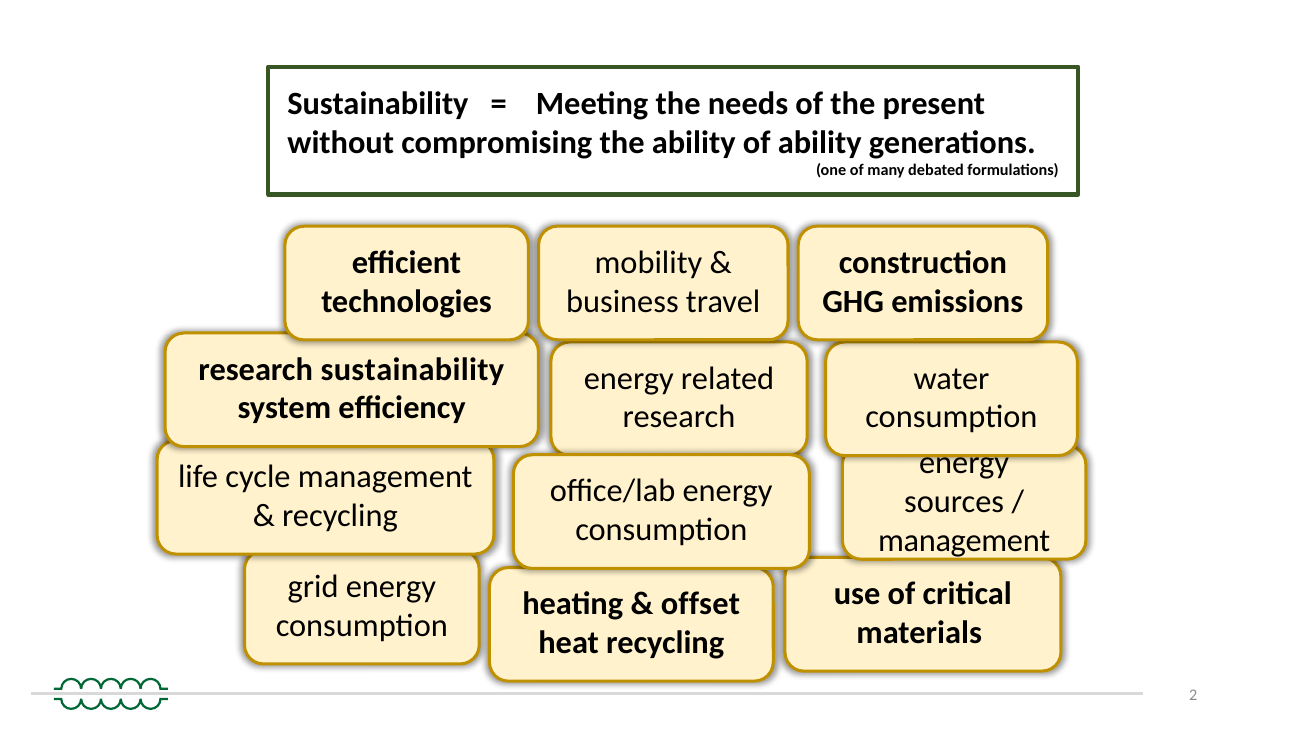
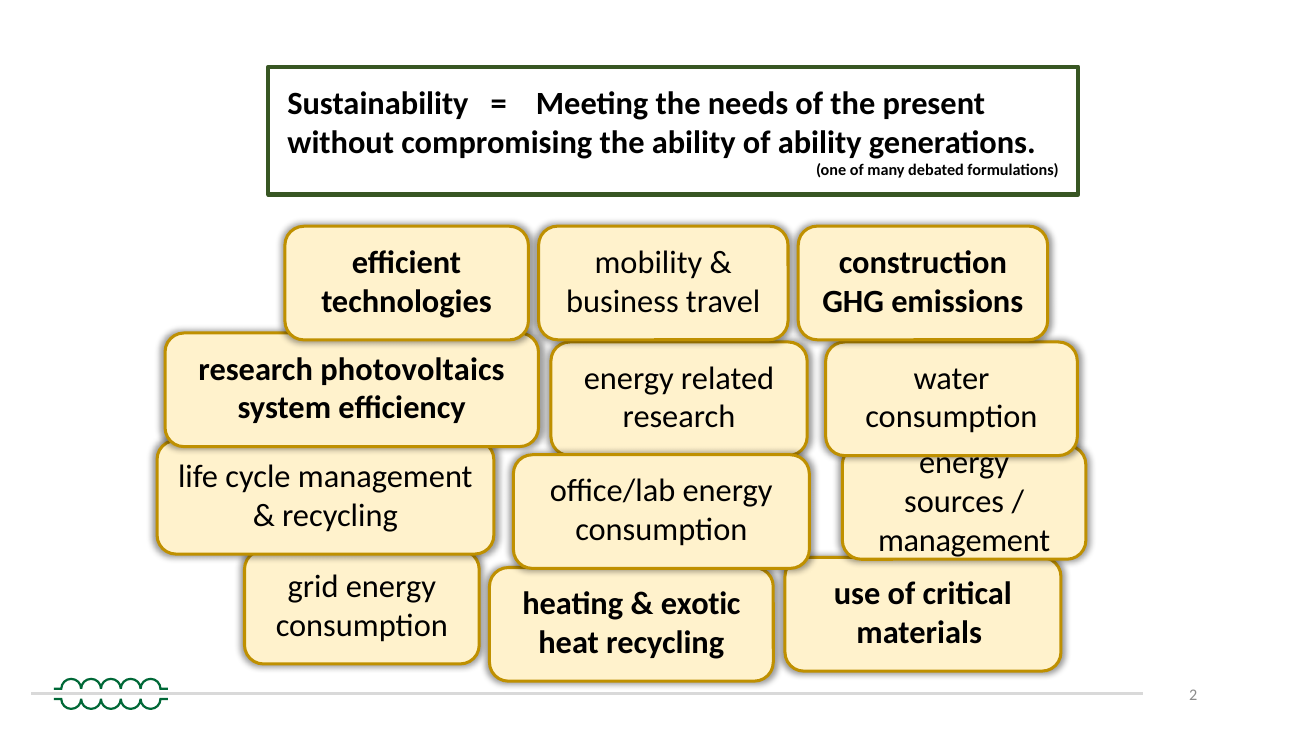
research sustainability: sustainability -> photovoltaics (412, 369)
offset: offset -> exotic (701, 604)
